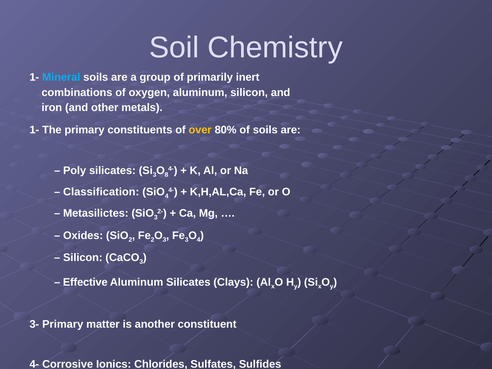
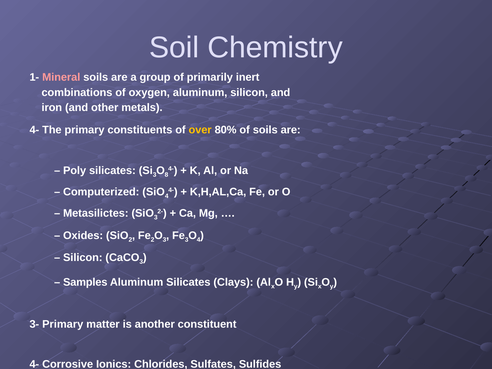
Mineral colour: light blue -> pink (61, 77)
1-: 1- -> 4- (34, 130)
Classification: Classification -> Computerized (101, 192)
Effective: Effective -> Samples (85, 282)
